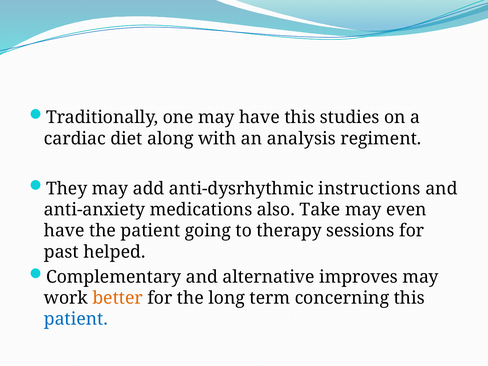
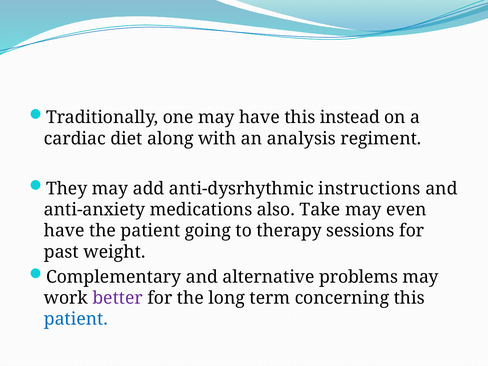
studies: studies -> instead (350, 118)
helped: helped -> weight (114, 252)
improves: improves -> problems (359, 277)
better colour: orange -> purple (118, 298)
